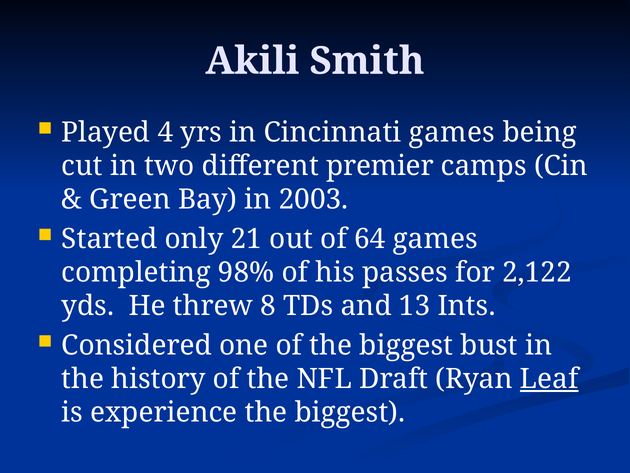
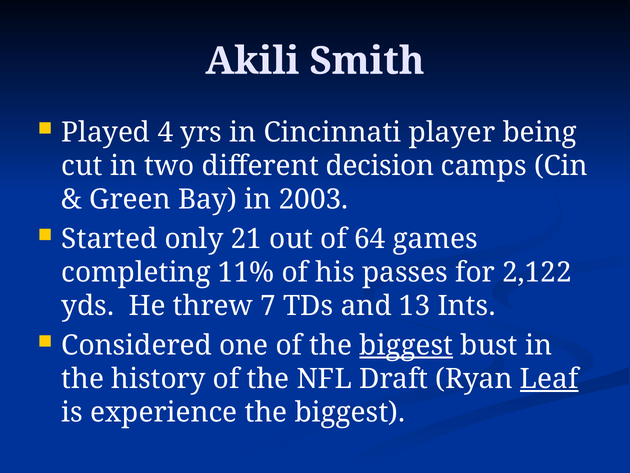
Cincinnati games: games -> player (452, 132)
premier: premier -> decision (380, 166)
98%: 98% -> 11% (246, 272)
8: 8 -> 7 (268, 306)
biggest underline: none -> present (406, 345)
